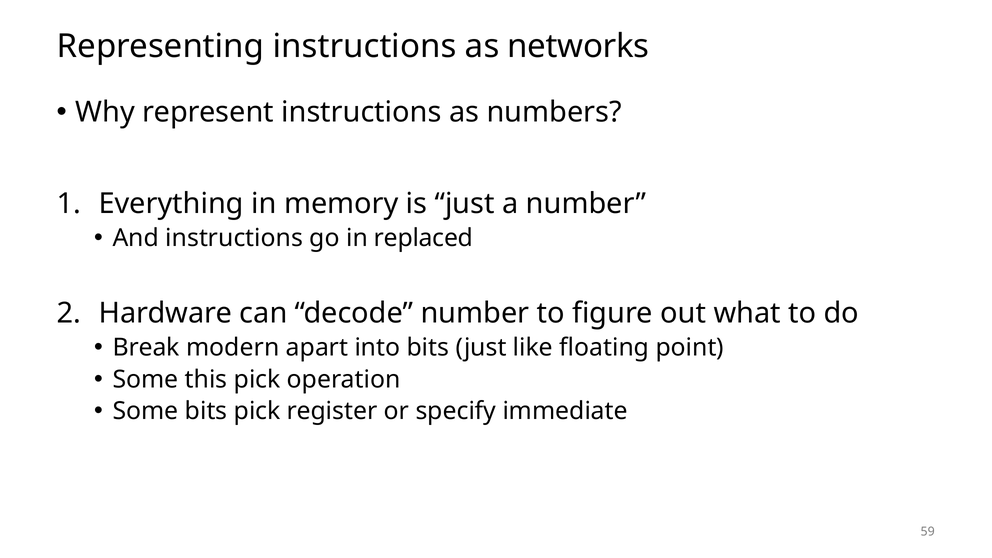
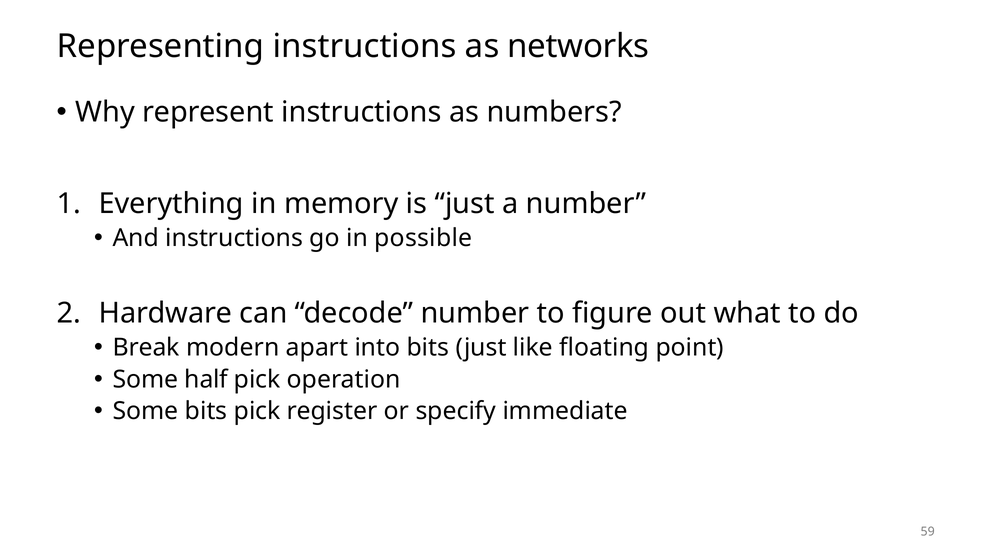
replaced: replaced -> possible (423, 238)
this: this -> half (206, 379)
